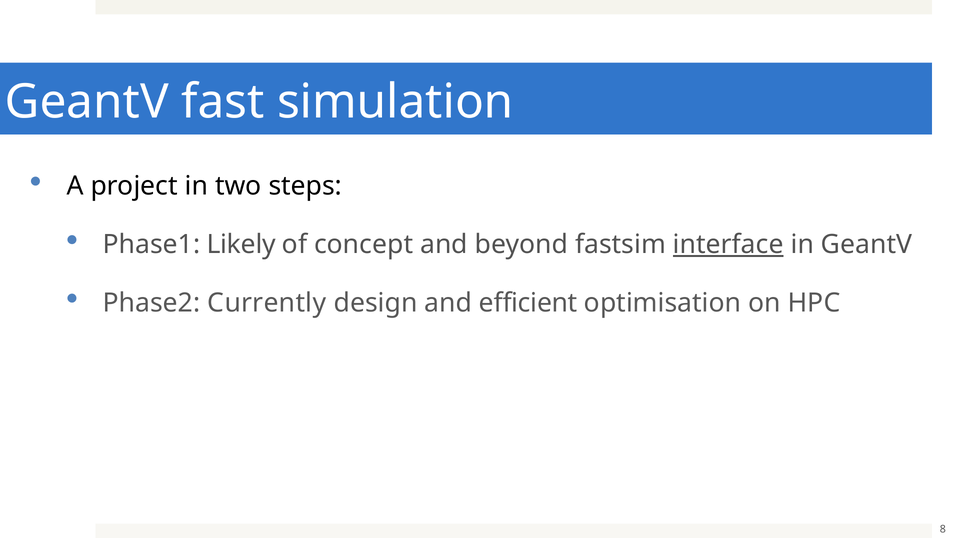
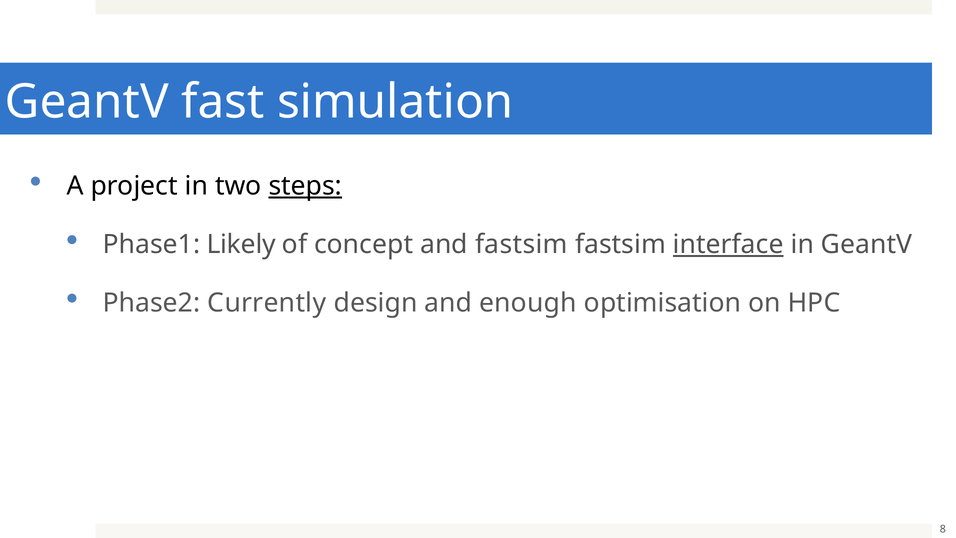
steps underline: none -> present (305, 186)
and beyond: beyond -> fastsim (521, 244)
efficient: efficient -> enough (528, 303)
